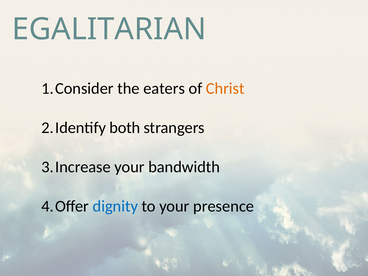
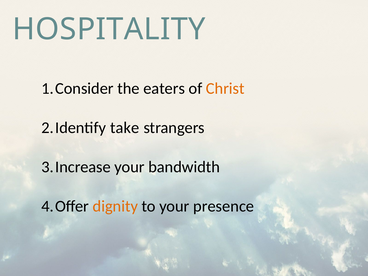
EGALITARIAN: EGALITARIAN -> HOSPITALITY (109, 29)
both: both -> take (125, 128)
dignity colour: blue -> orange (115, 206)
